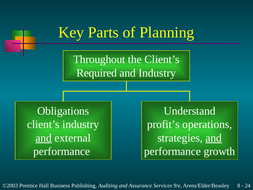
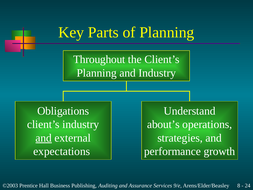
Required: Required -> Planning (97, 73)
profit’s: profit’s -> about’s (163, 124)
and underline: present -> none (214, 138)
performance: performance -> expectations (62, 151)
